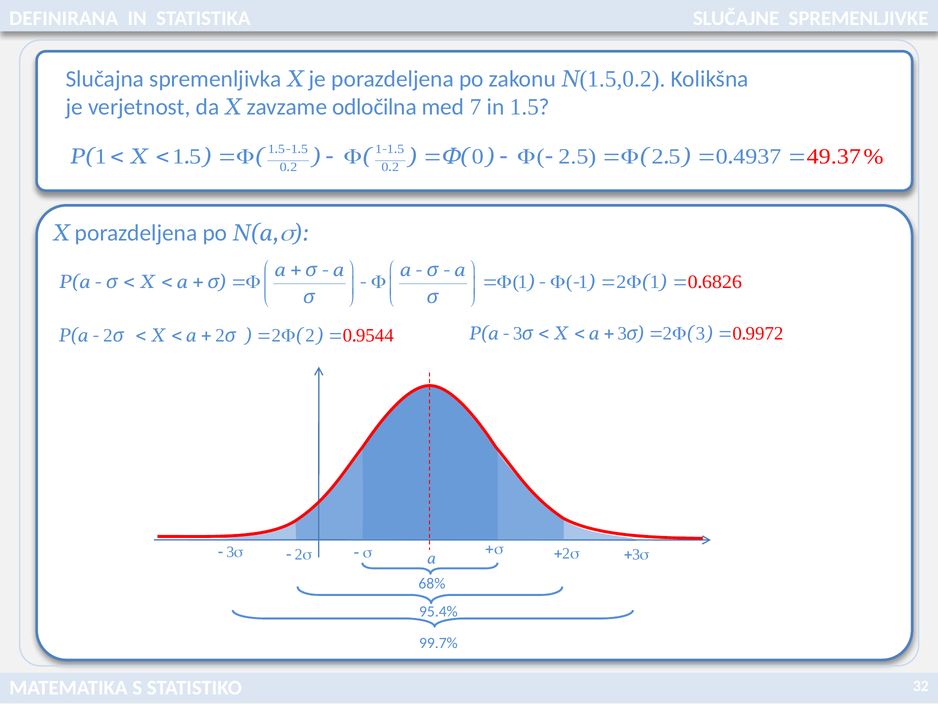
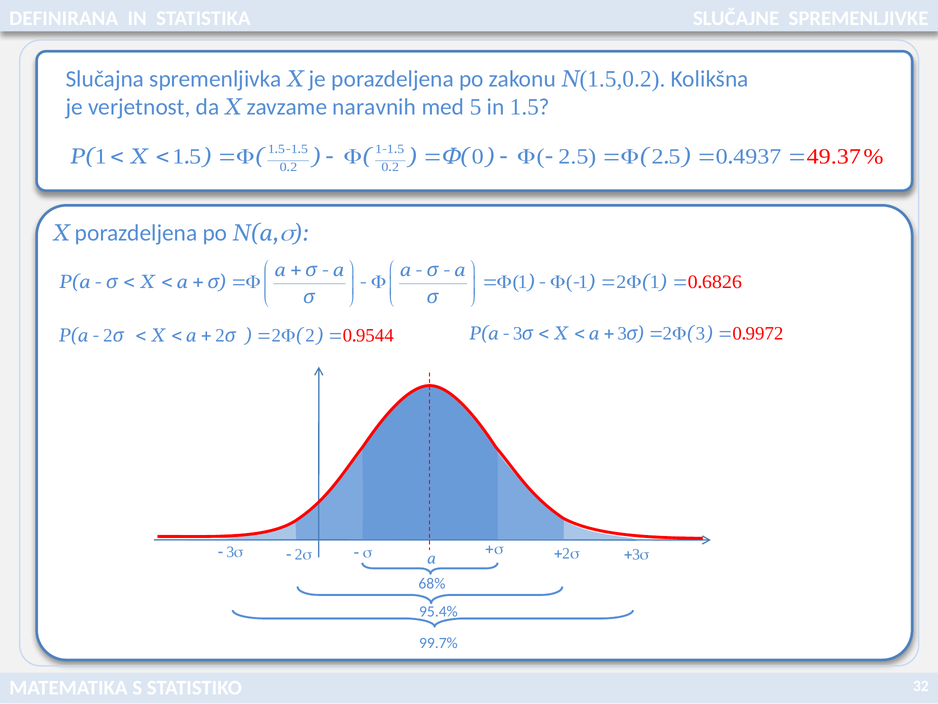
odločilna: odločilna -> naravnih (374, 107)
med 7: 7 -> 5 (476, 107)
